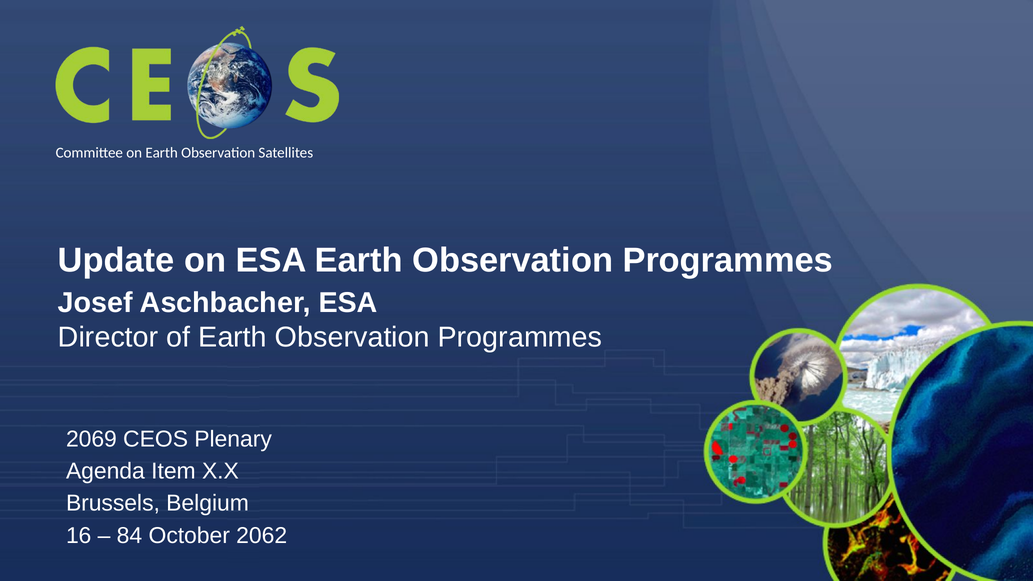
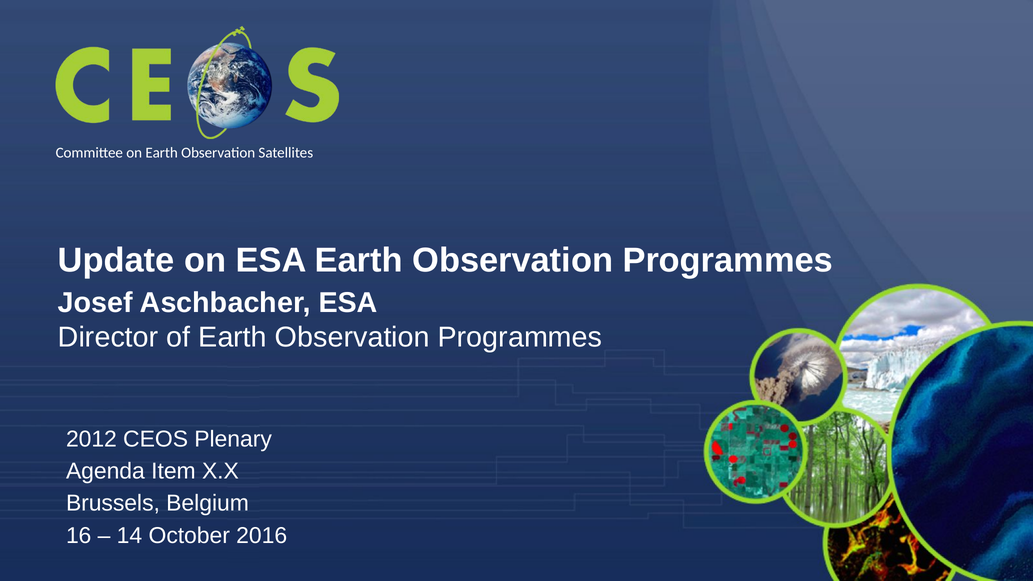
2069: 2069 -> 2012 (91, 439)
84: 84 -> 14 (129, 536)
2062: 2062 -> 2016 (262, 536)
